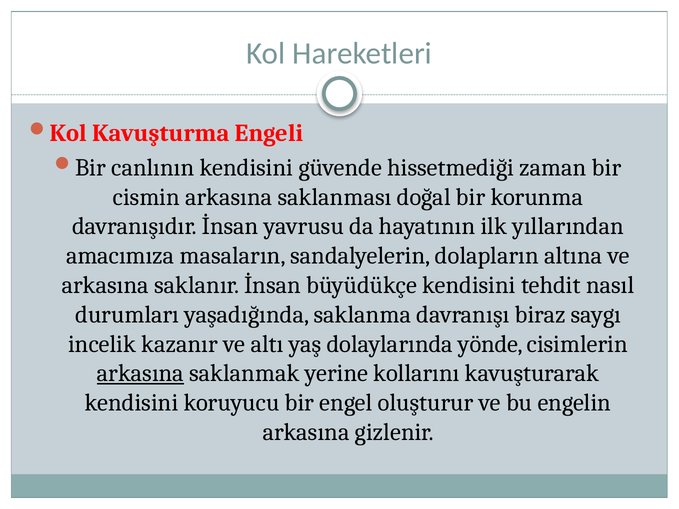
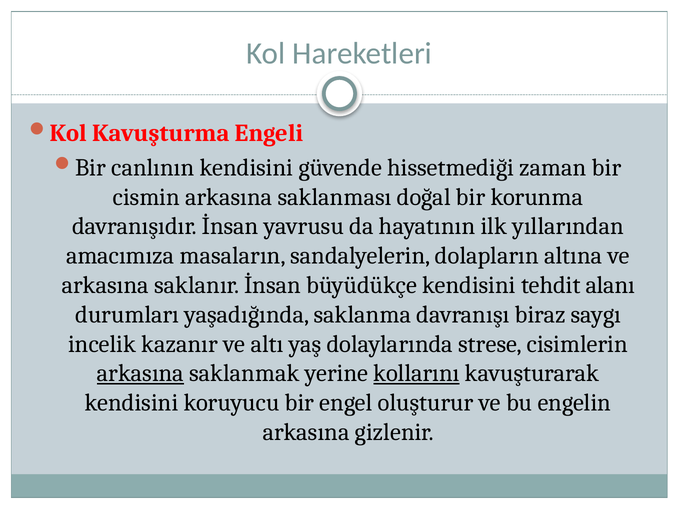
nasıl: nasıl -> alanı (610, 285)
yönde: yönde -> strese (490, 344)
kollarını underline: none -> present (416, 374)
